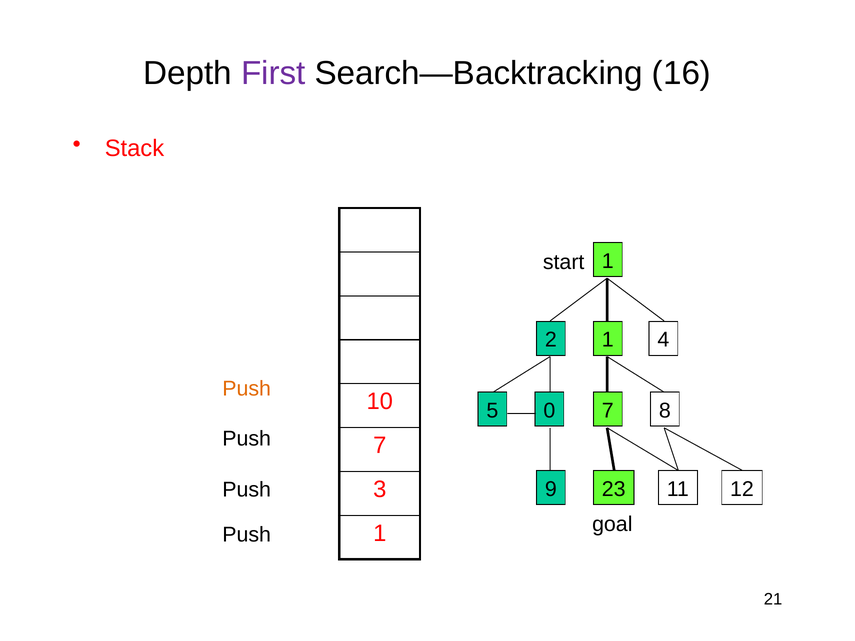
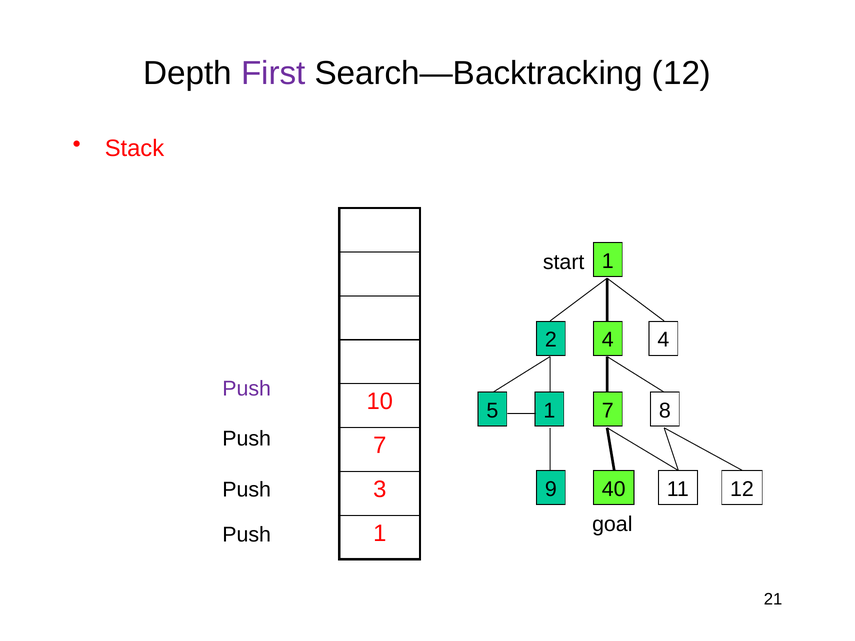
Search—Backtracking 16: 16 -> 12 (682, 74)
2 1: 1 -> 4 (608, 340)
Push colour: orange -> purple (247, 389)
5 0: 0 -> 1 (549, 411)
23: 23 -> 40 (614, 489)
